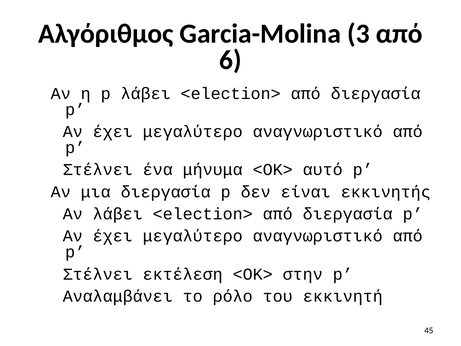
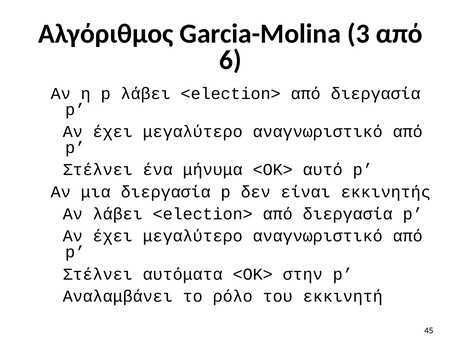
εκτέλεση: εκτέλεση -> αυτόματα (183, 274)
